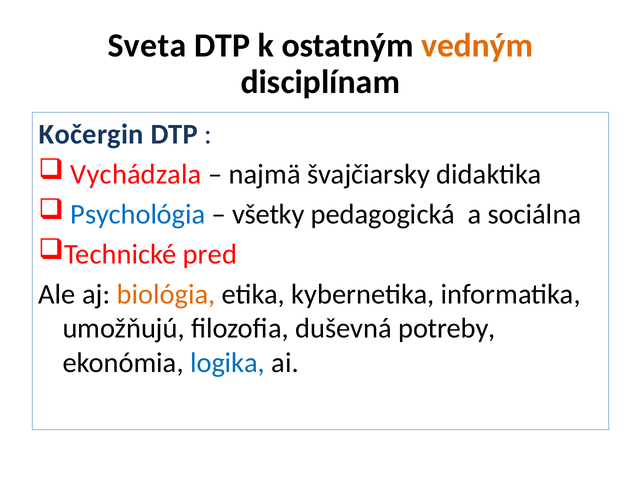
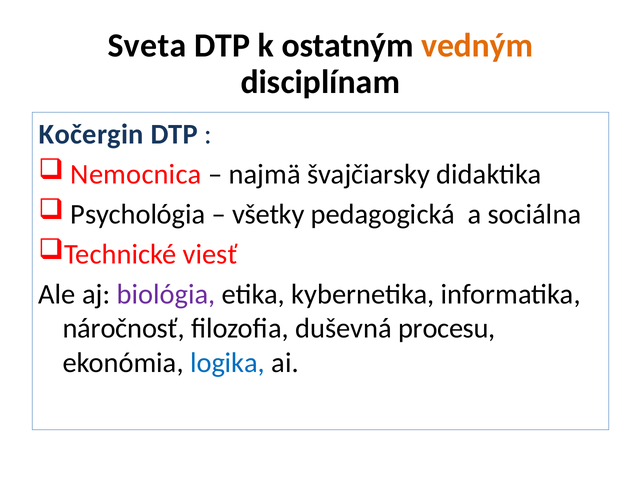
Vychádzala: Vychádzala -> Nemocnica (136, 174)
Psychológia colour: blue -> black (138, 214)
pred: pred -> viesť (210, 254)
biológia colour: orange -> purple (166, 294)
umožňujú: umožňujú -> náročnosť (124, 328)
potreby: potreby -> procesu (447, 328)
